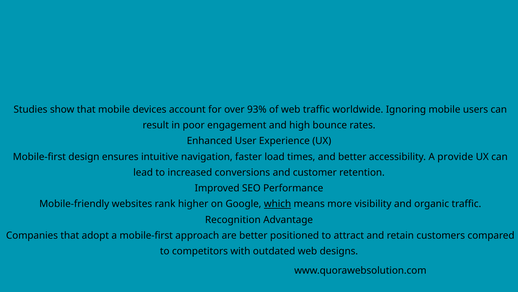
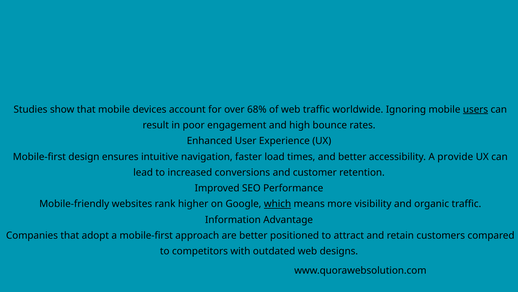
93%: 93% -> 68% (257, 109)
users underline: none -> present (476, 109)
Recognition: Recognition -> Information (233, 219)
